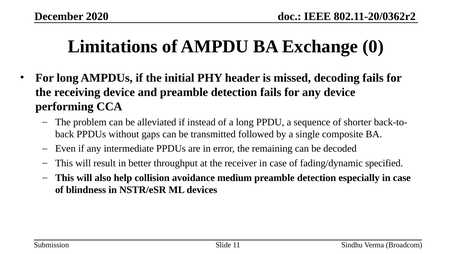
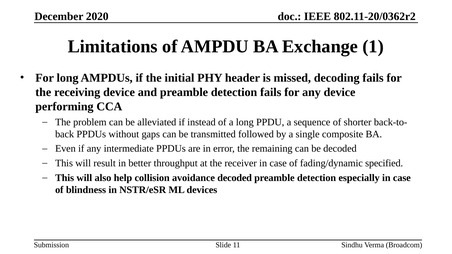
0: 0 -> 1 (373, 46)
avoidance medium: medium -> decoded (235, 178)
